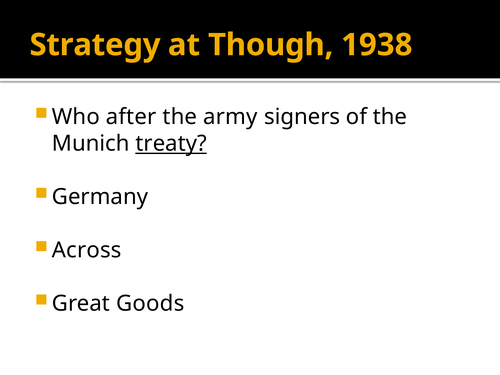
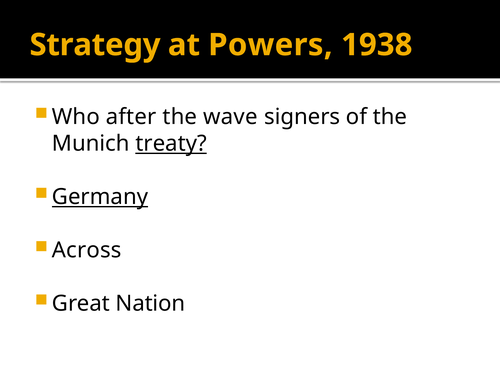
Though: Though -> Powers (270, 45)
army: army -> wave (230, 117)
Germany underline: none -> present (100, 197)
Goods: Goods -> Nation (150, 304)
